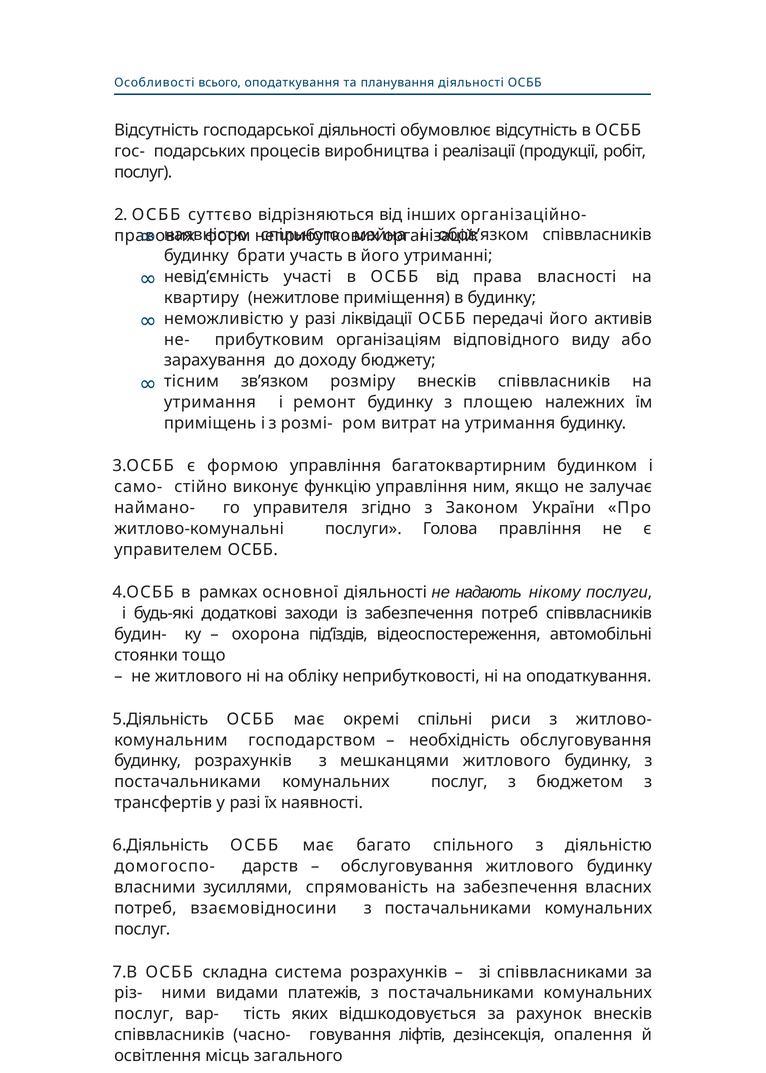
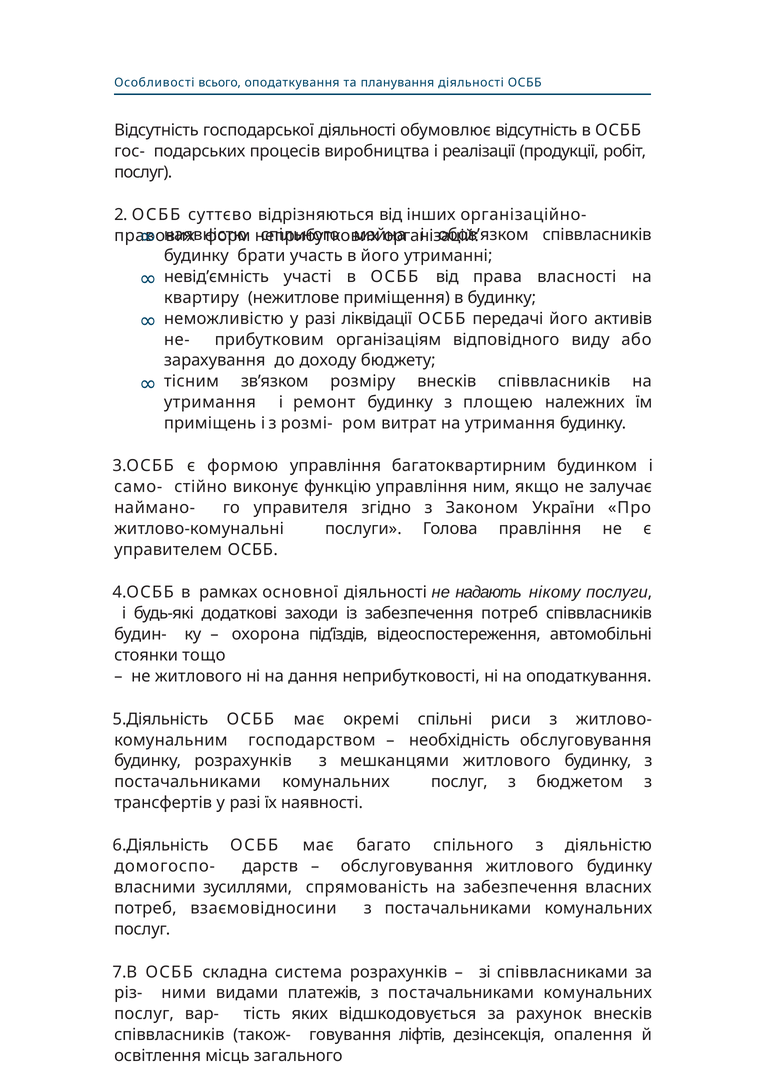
обліку: обліку -> дання (313, 677)
часно-: часно- -> також- (262, 1036)
